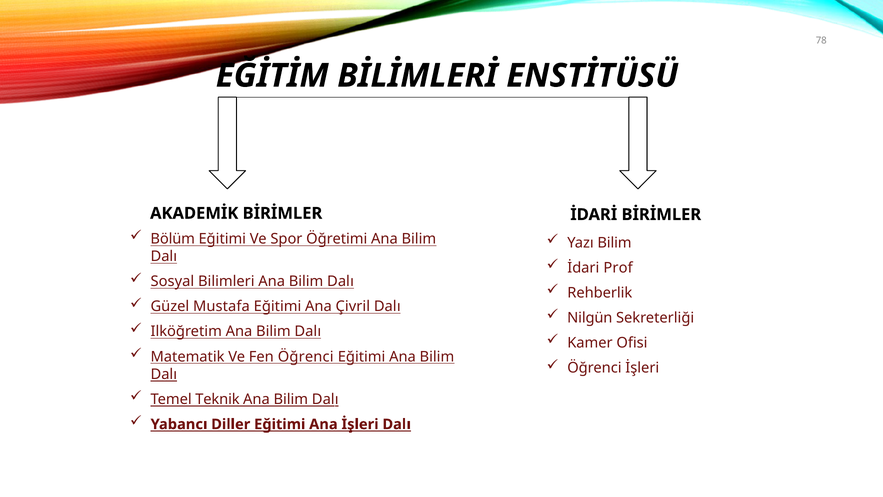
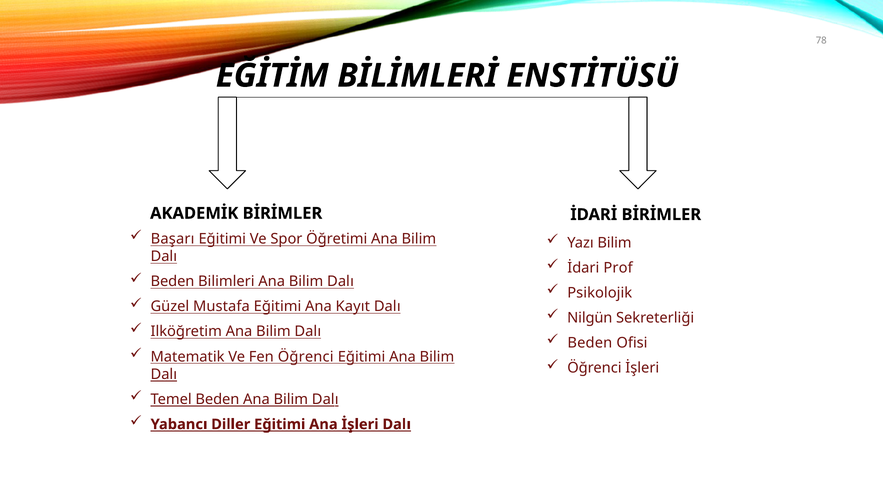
Bölüm: Bölüm -> Başarı (173, 239)
Sosyal: Sosyal -> Beden (173, 281)
Rehberlik: Rehberlik -> Psikolojik (600, 293)
Çivril: Çivril -> Kayıt (353, 306)
Kamer: Kamer -> Beden (590, 343)
Temel Teknik: Teknik -> Beden (217, 399)
